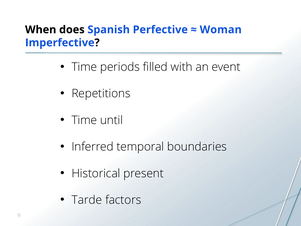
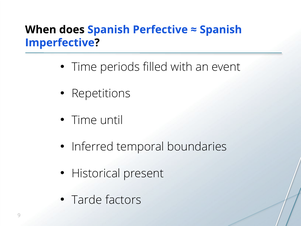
Woman: Woman -> Spanish (221, 30)
